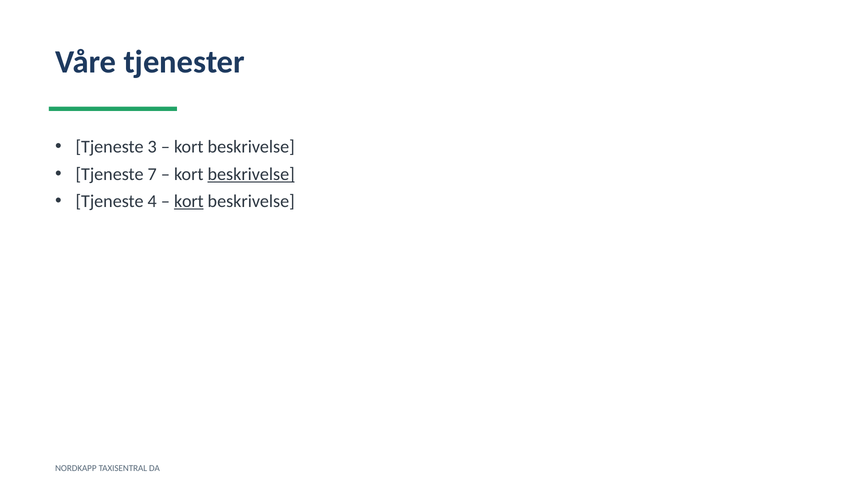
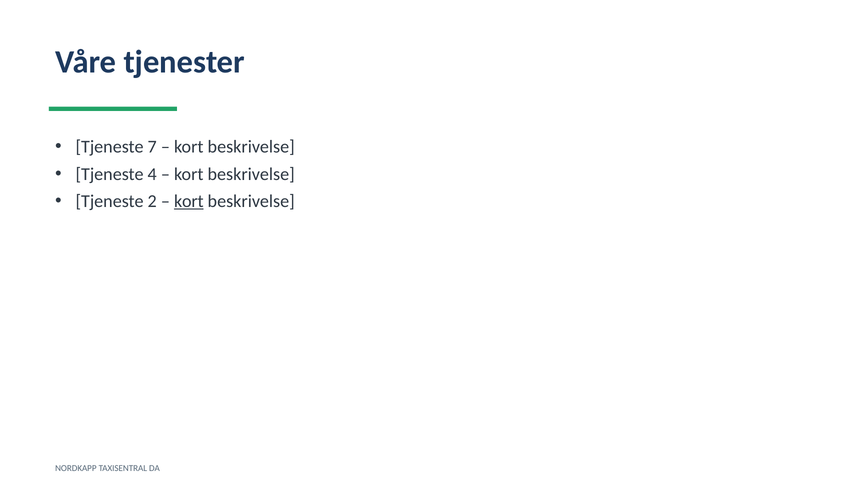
3: 3 -> 7 (152, 147)
7: 7 -> 4 (152, 174)
beskrivelse underline: present -> none (251, 174)
4: 4 -> 2 (152, 201)
